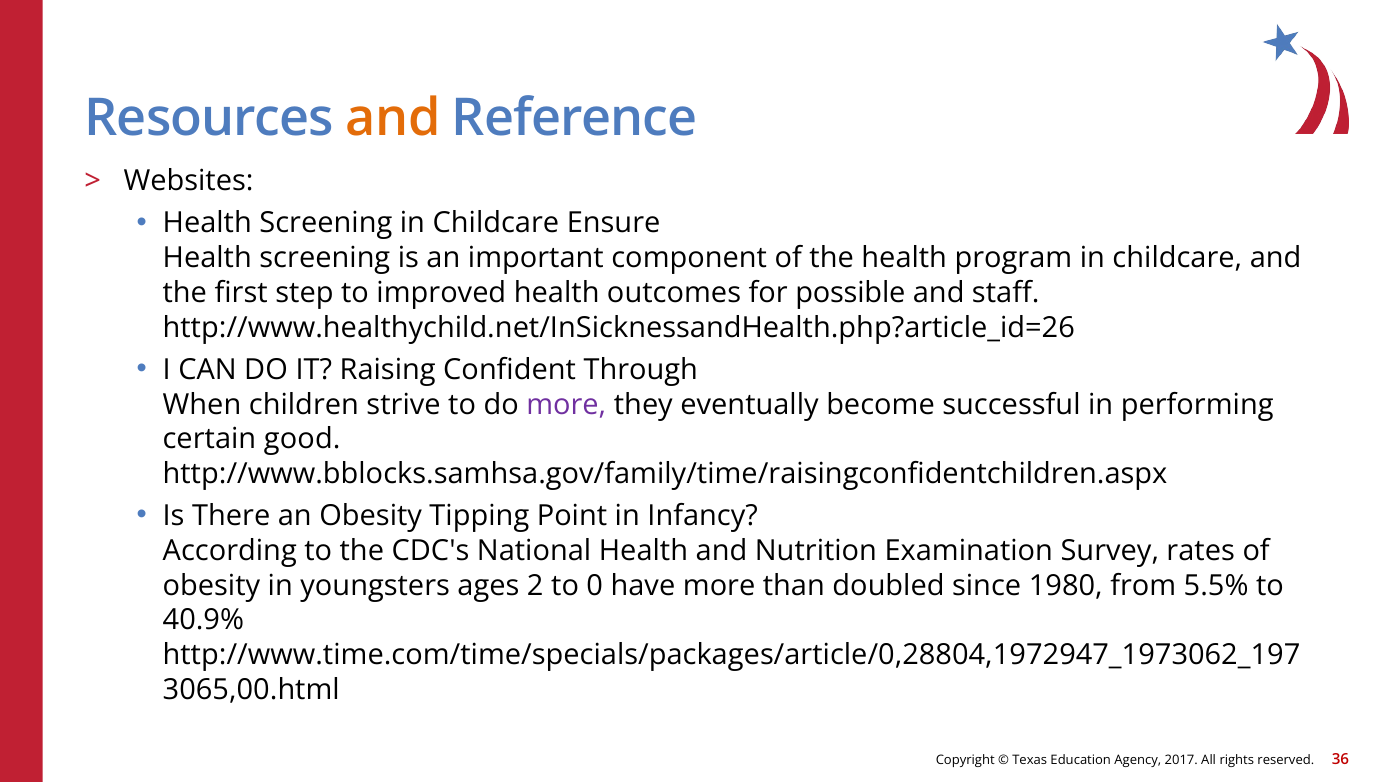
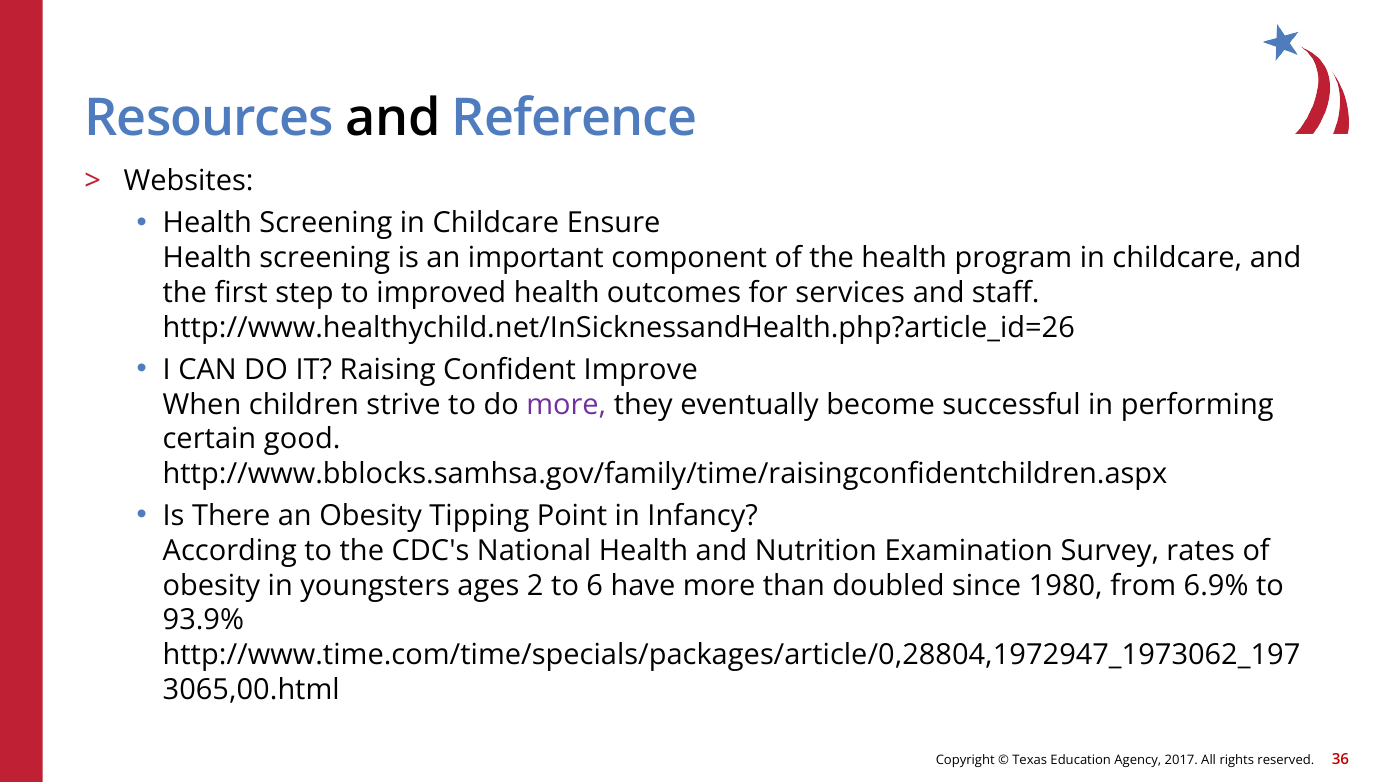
and colour: orange -> black (393, 118)
possible: possible -> services (850, 293)
Through: Through -> Improve (641, 370)
0: 0 -> 6 (595, 586)
5.5%: 5.5% -> 6.9% (1216, 586)
40.9%: 40.9% -> 93.9% (203, 621)
